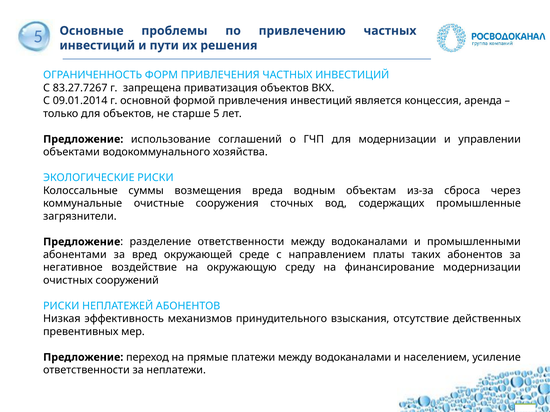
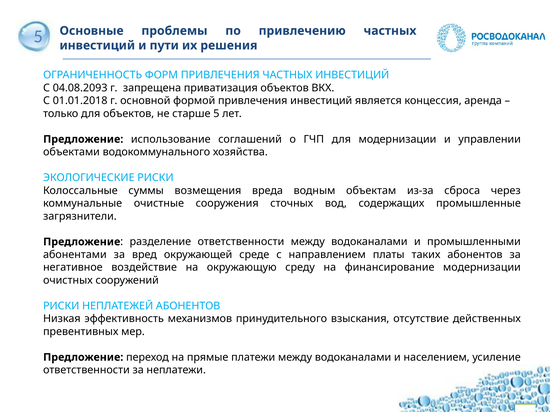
83.27.7267: 83.27.7267 -> 04.08.2093 (80, 88)
09.01.2014: 09.01.2014 -> 01.01.2018 (80, 101)
